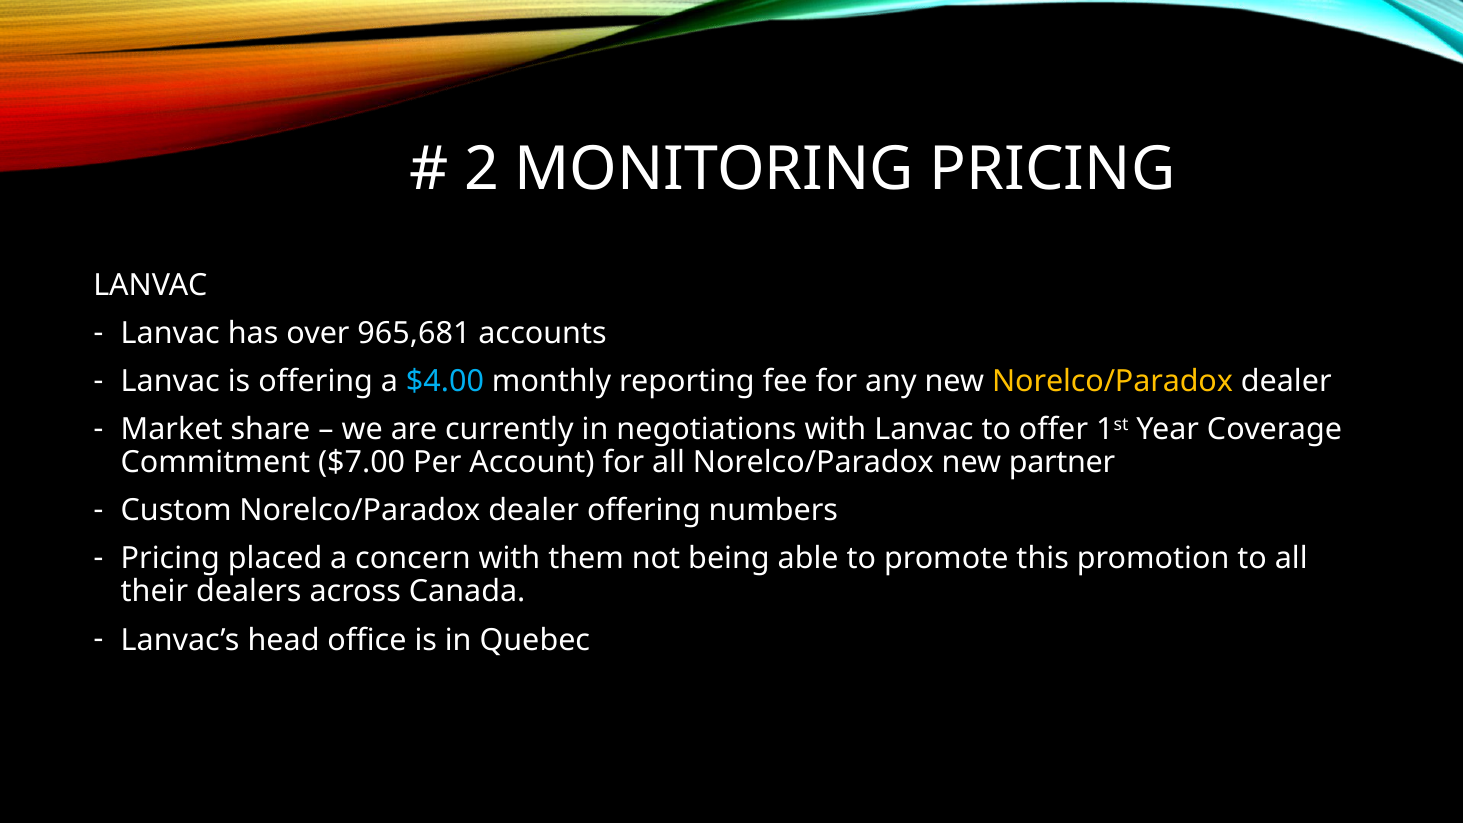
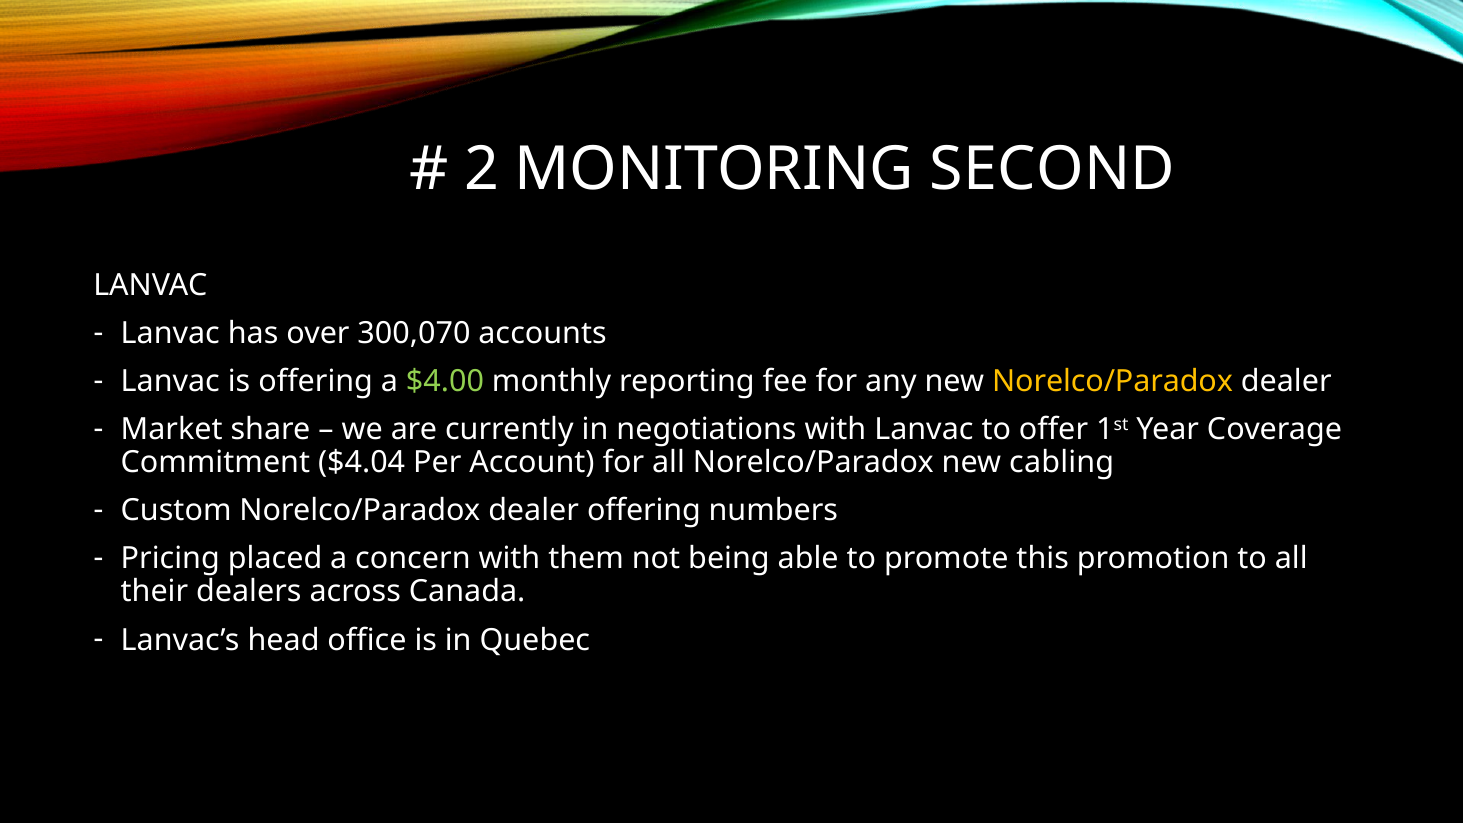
MONITORING PRICING: PRICING -> SECOND (1052, 169)
965,681: 965,681 -> 300,070 (414, 333)
$4.00 colour: light blue -> light green (445, 381)
$7.00: $7.00 -> $4.04 (362, 463)
partner: partner -> cabling (1062, 463)
